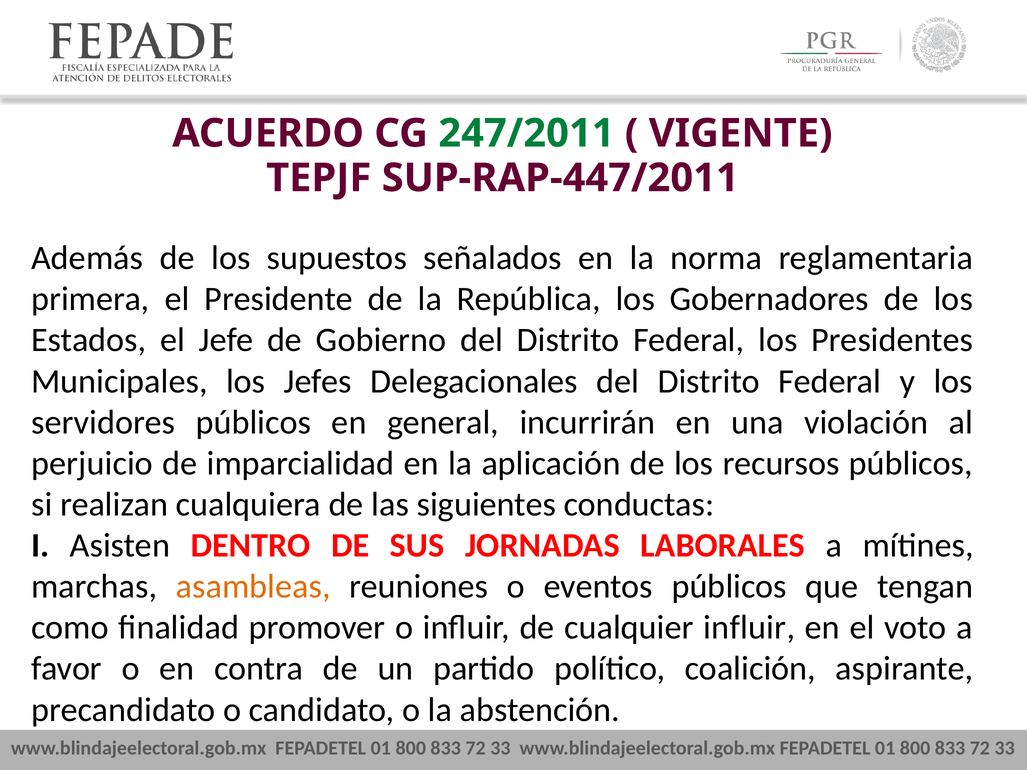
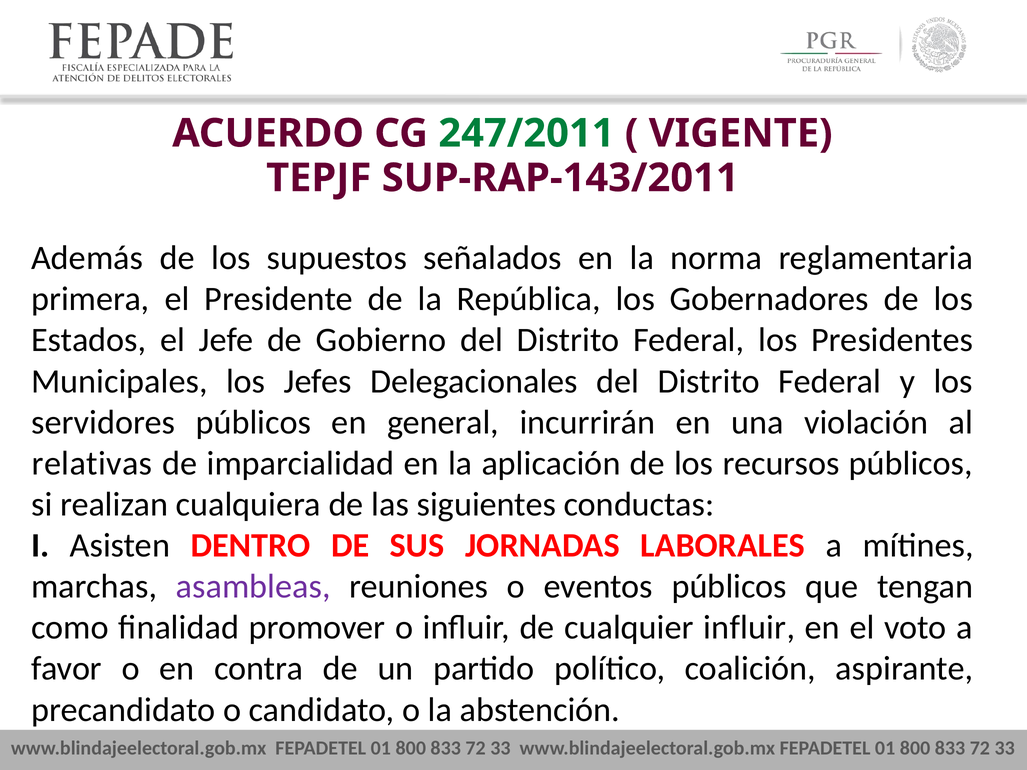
SUP-RAP-447/2011: SUP-RAP-447/2011 -> SUP-RAP-143/2011 (560, 178)
perjuicio: perjuicio -> relativas (92, 464)
asambleas colour: orange -> purple (253, 587)
